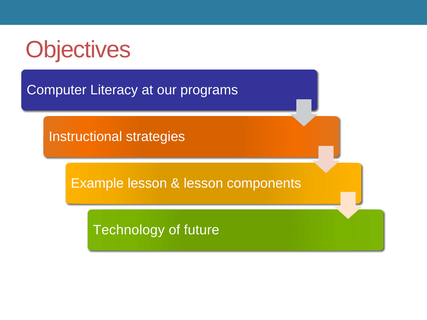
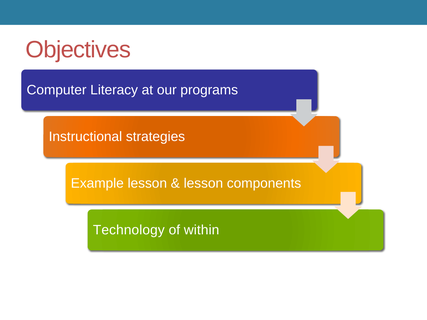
future: future -> within (202, 230)
